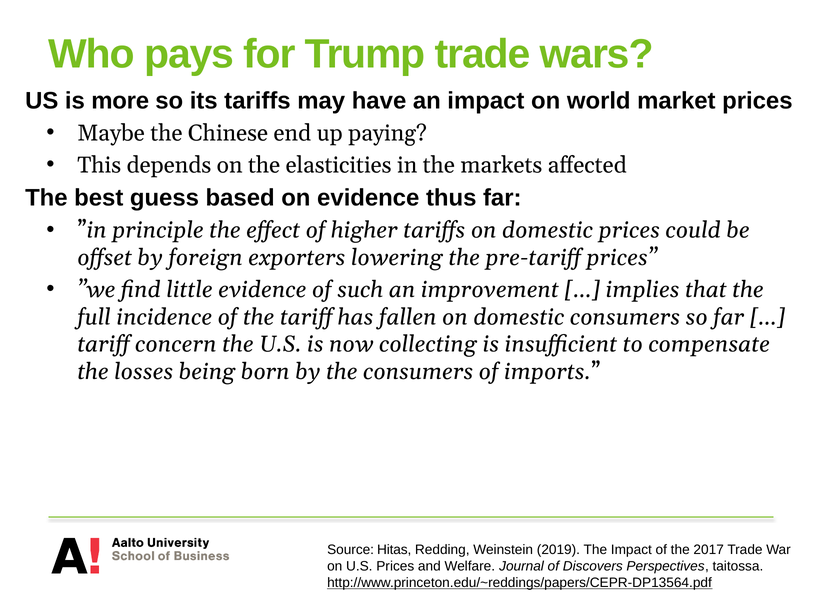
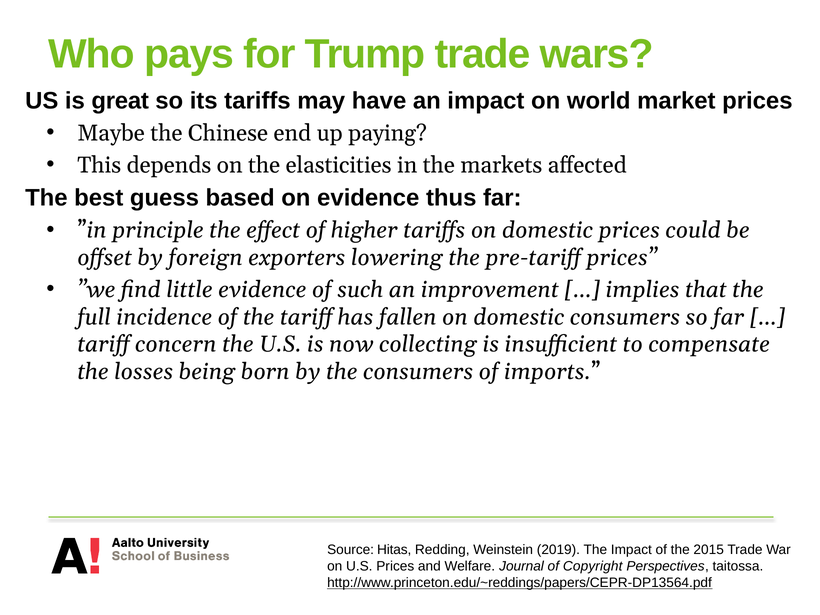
more: more -> great (120, 101)
2017: 2017 -> 2015 (709, 550)
Discovers: Discovers -> Copyright (593, 566)
